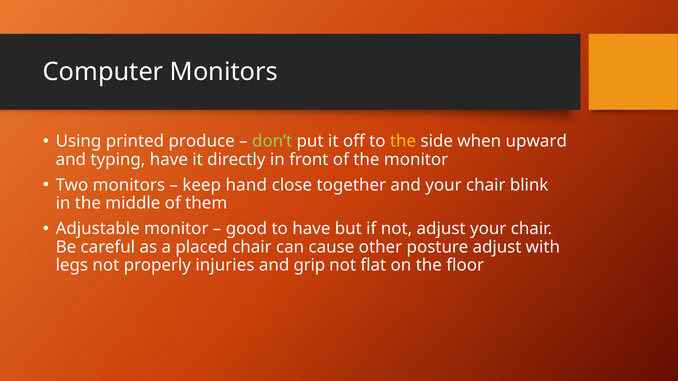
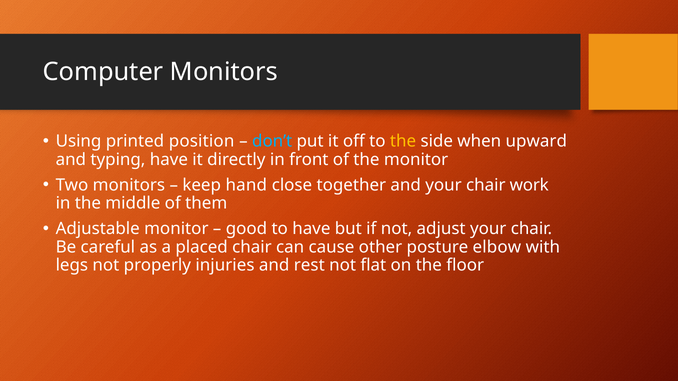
produce: produce -> position (202, 142)
don’t colour: light green -> light blue (272, 142)
blink: blink -> work (529, 185)
posture adjust: adjust -> elbow (497, 247)
grip: grip -> rest (309, 265)
